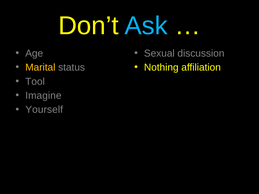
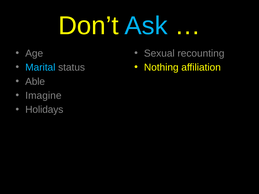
discussion: discussion -> recounting (201, 53)
Marital colour: yellow -> light blue (40, 67)
Tool: Tool -> Able (35, 82)
Yourself: Yourself -> Holidays (44, 110)
